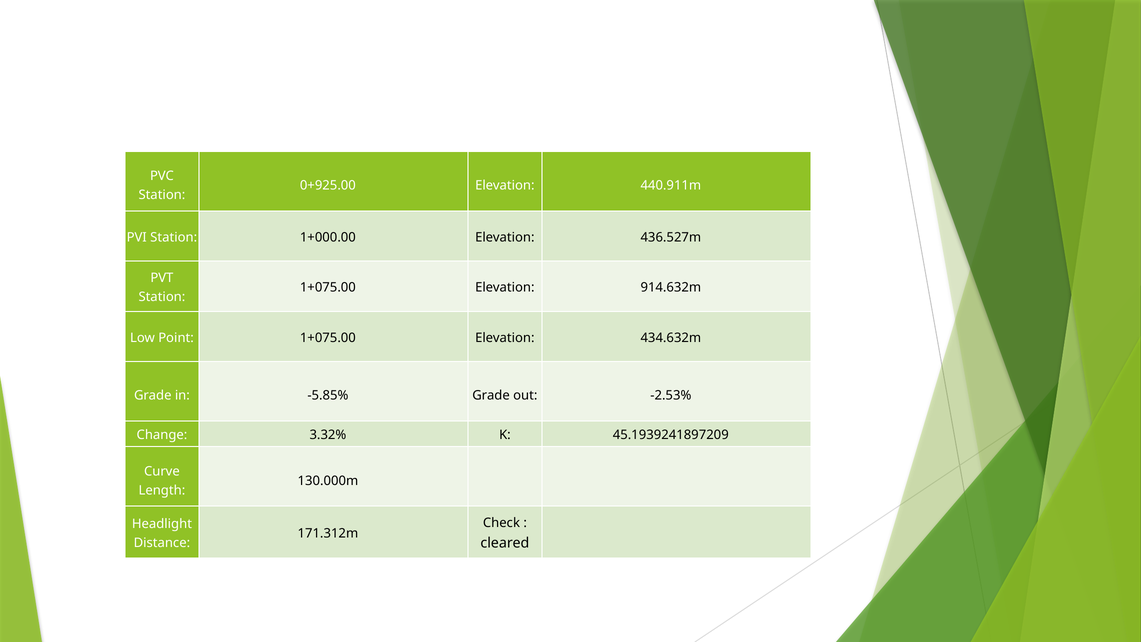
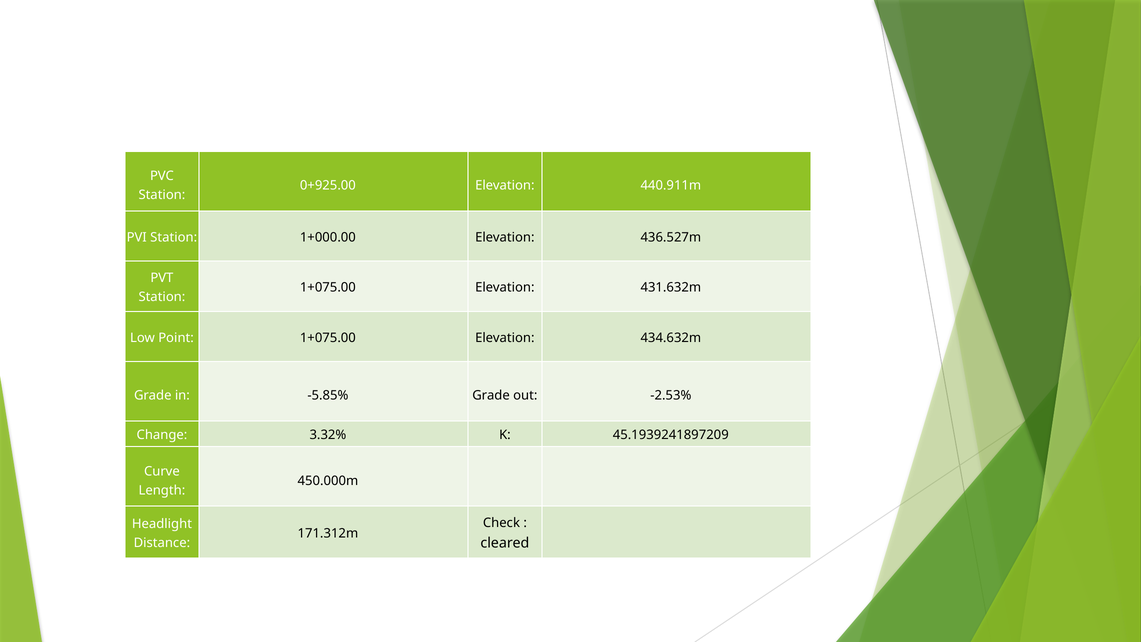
914.632m: 914.632m -> 431.632m (671, 287)
130.000m: 130.000m -> 450.000m (328, 481)
